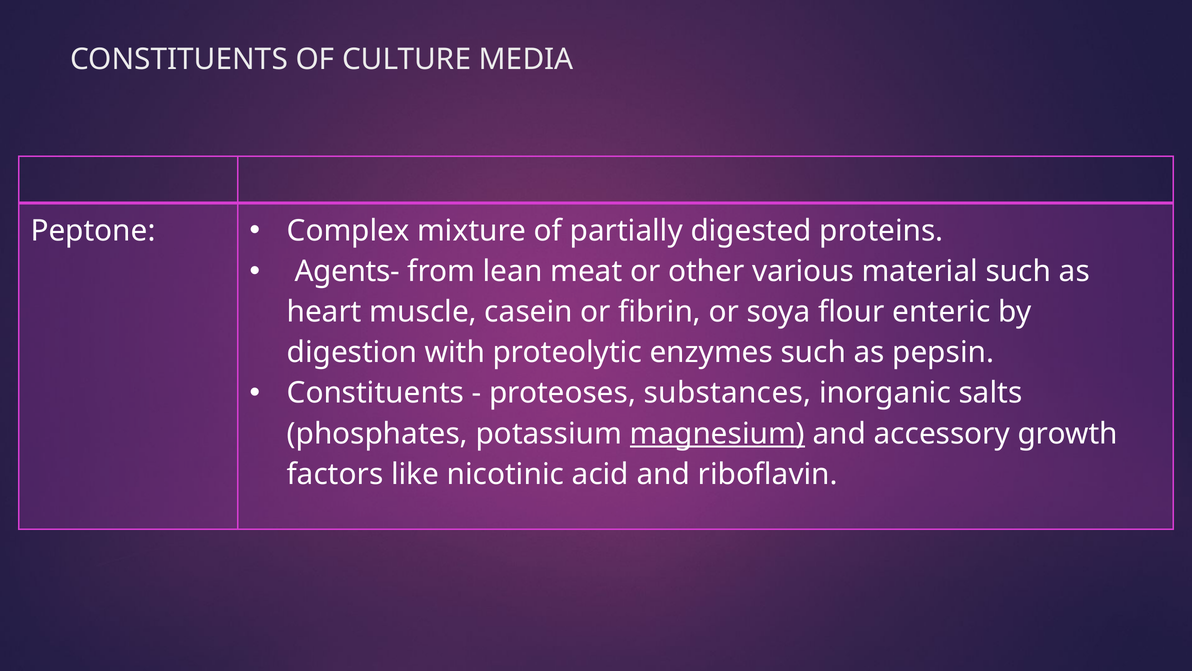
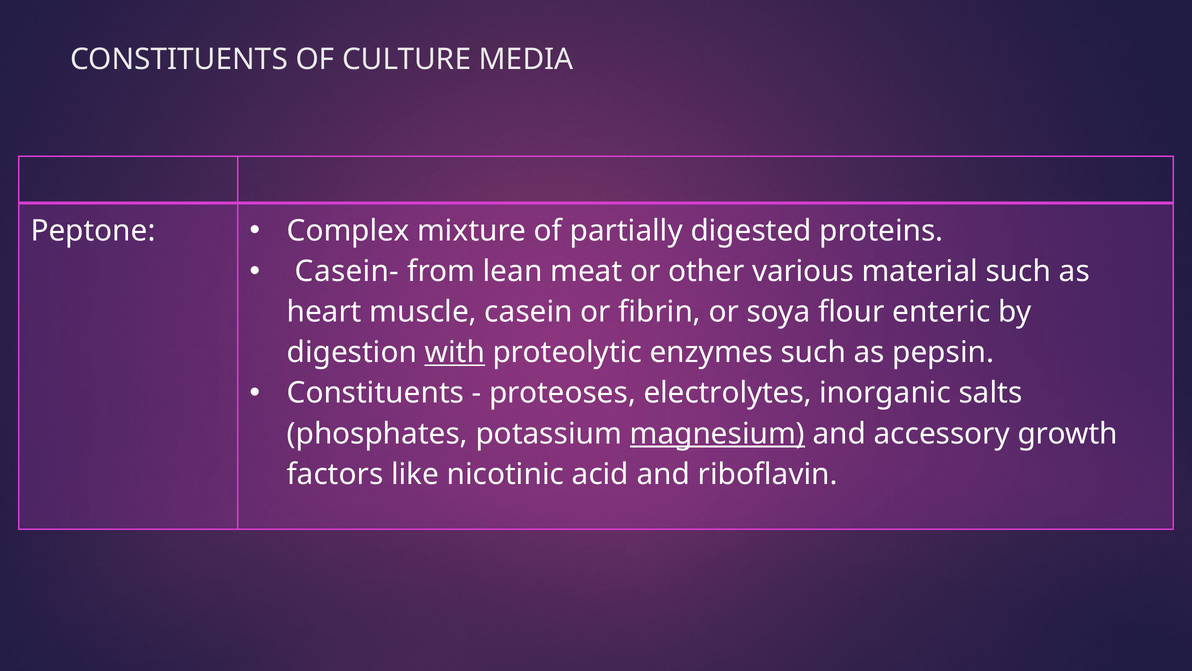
Agents-: Agents- -> Casein- (347, 271)
with underline: none -> present (455, 352)
substances: substances -> electrolytes (728, 393)
